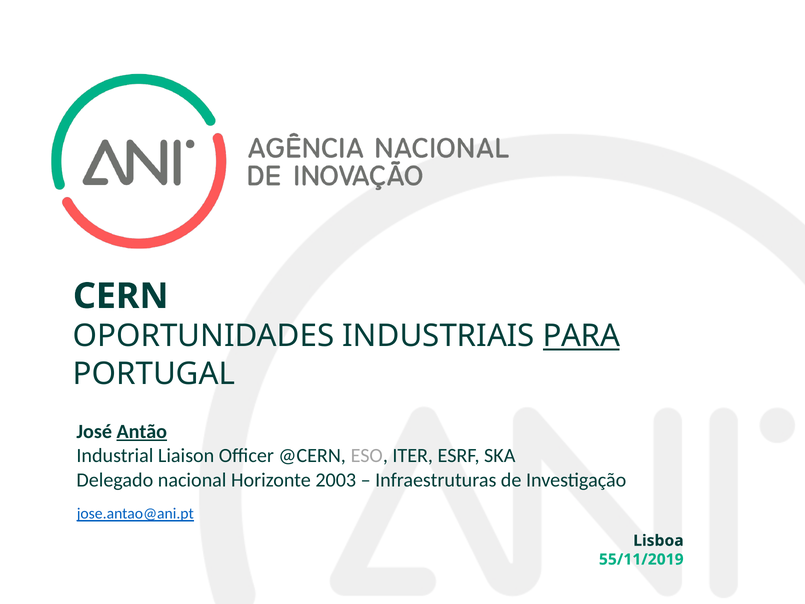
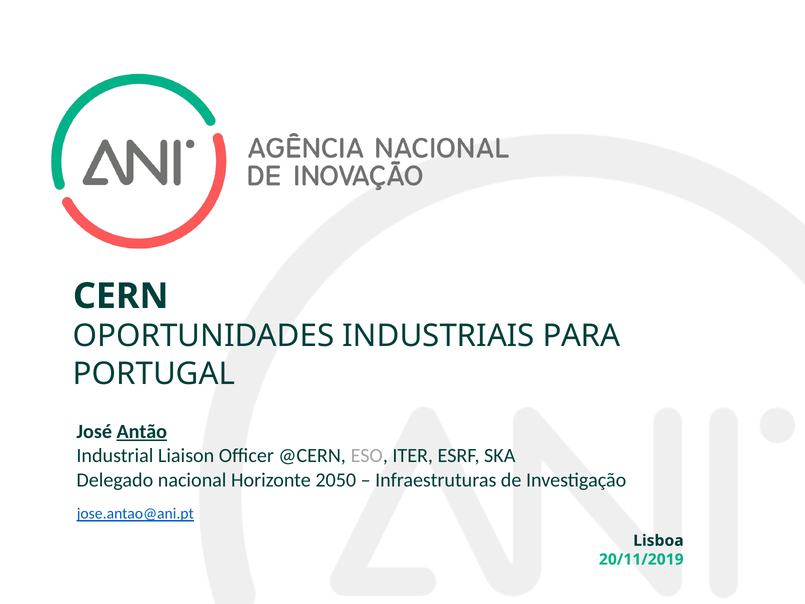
PARA underline: present -> none (581, 336)
2003: 2003 -> 2050 (336, 480)
55/11/2019: 55/11/2019 -> 20/11/2019 (641, 559)
